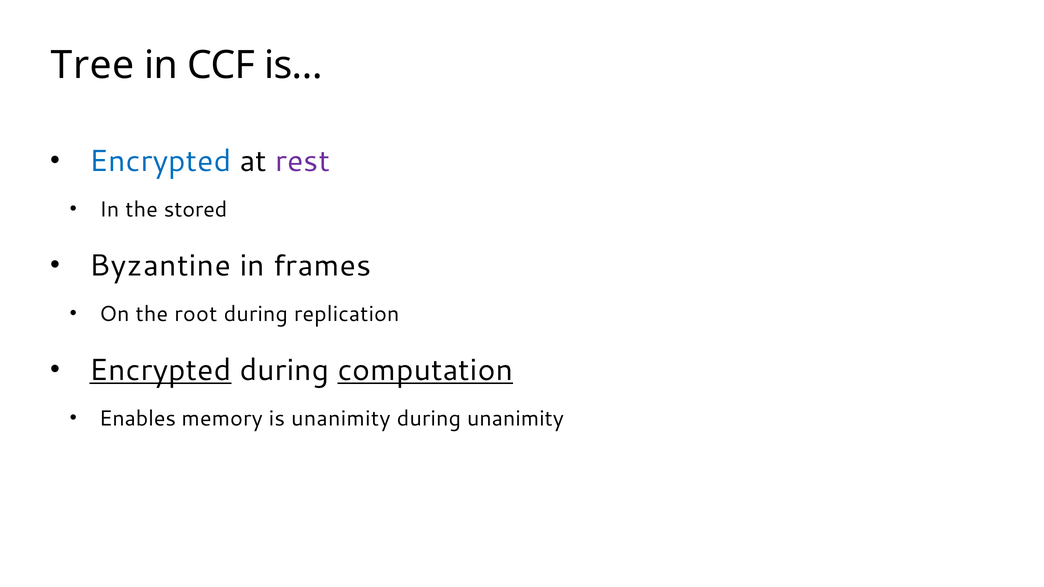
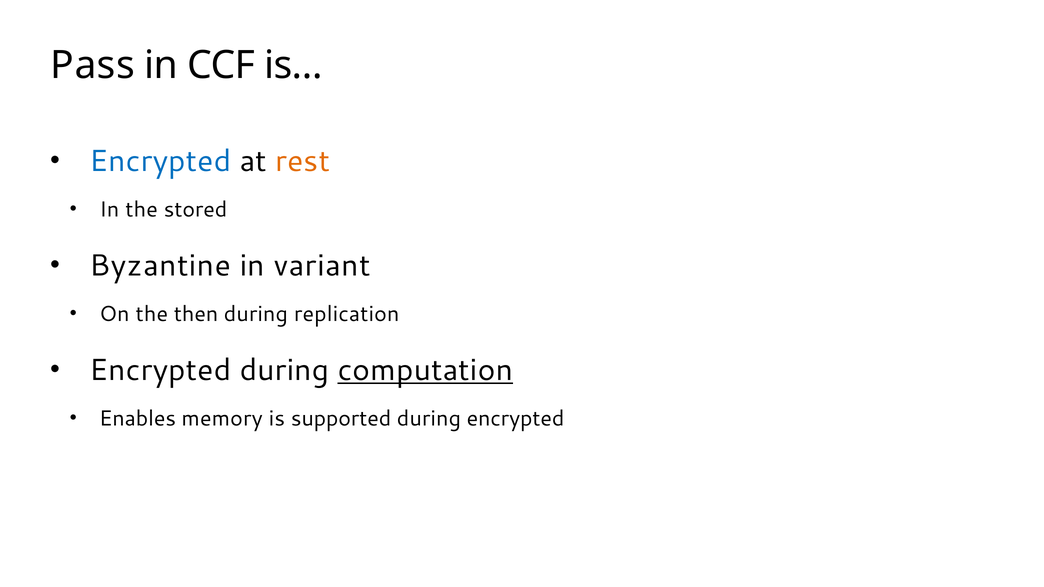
Tree: Tree -> Pass (93, 65)
rest colour: purple -> orange (303, 161)
frames: frames -> variant (322, 266)
root: root -> then (196, 314)
Encrypted underline: present -> none (160, 370)
is unanimity: unanimity -> supported (341, 419)
during unanimity: unanimity -> encrypted (516, 419)
